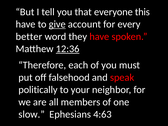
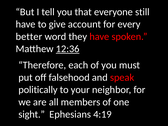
this: this -> still (142, 12)
give underline: present -> none (57, 24)
slow: slow -> sight (32, 114)
4:63: 4:63 -> 4:19 (102, 114)
